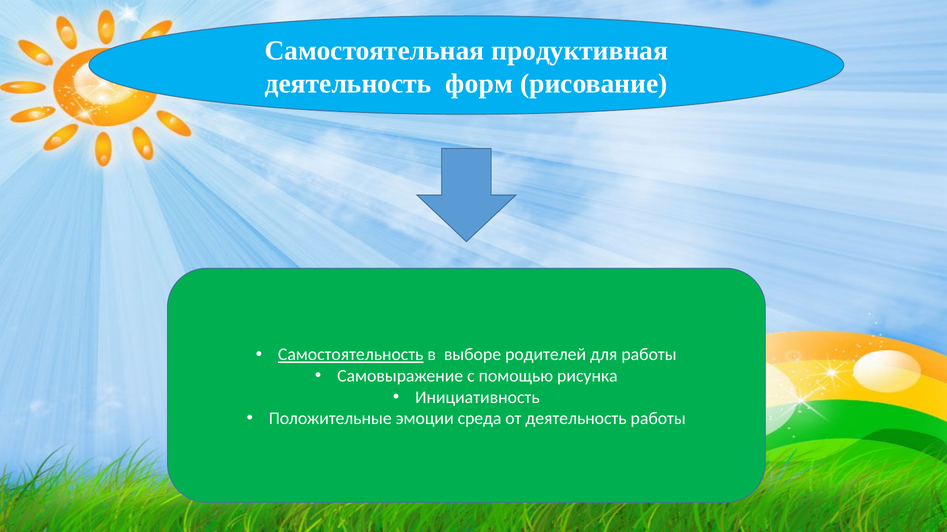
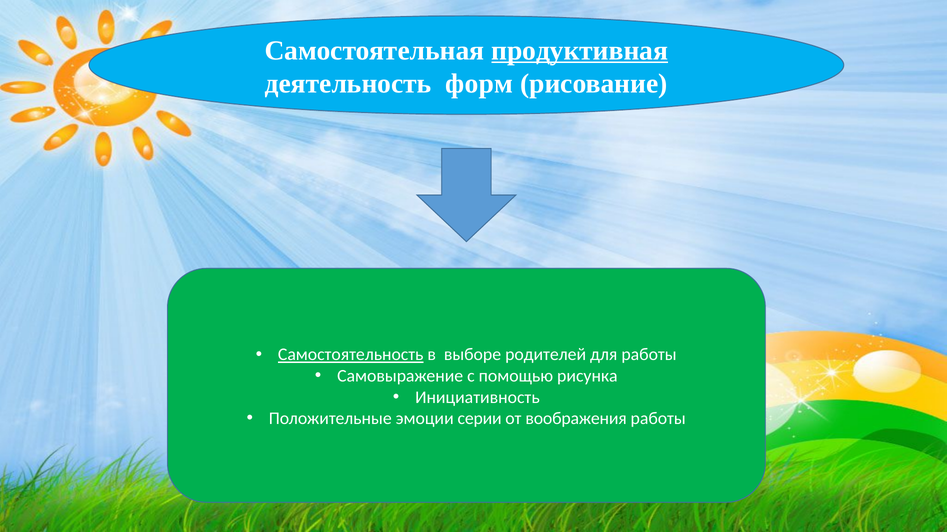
продуктивная underline: none -> present (580, 50)
среда: среда -> серии (480, 419)
от деятельность: деятельность -> воображения (576, 419)
